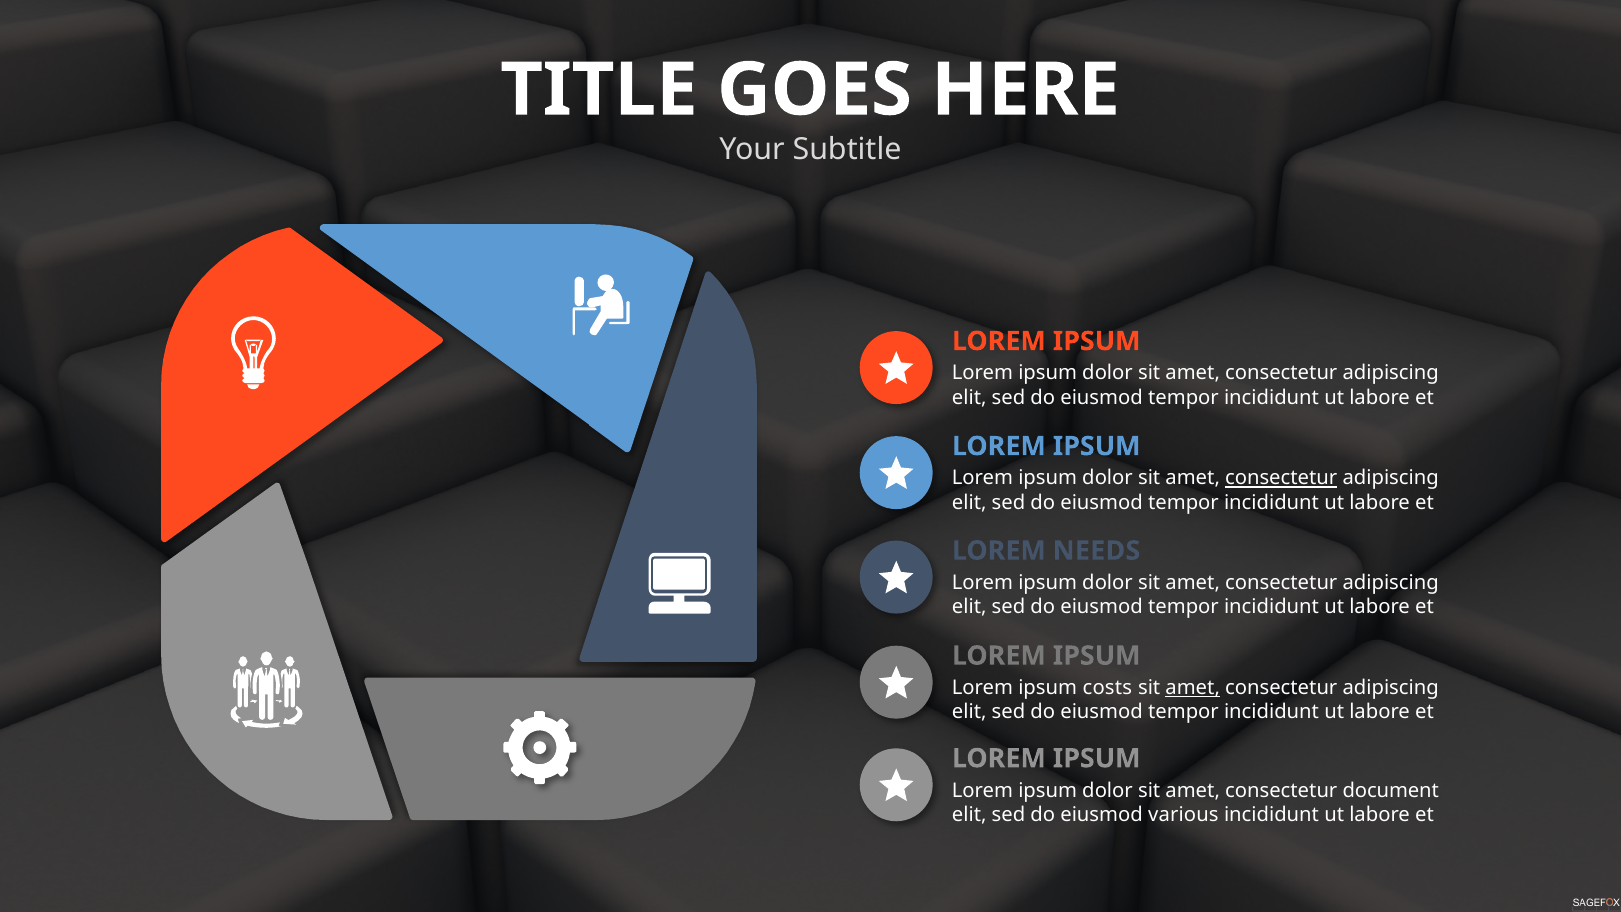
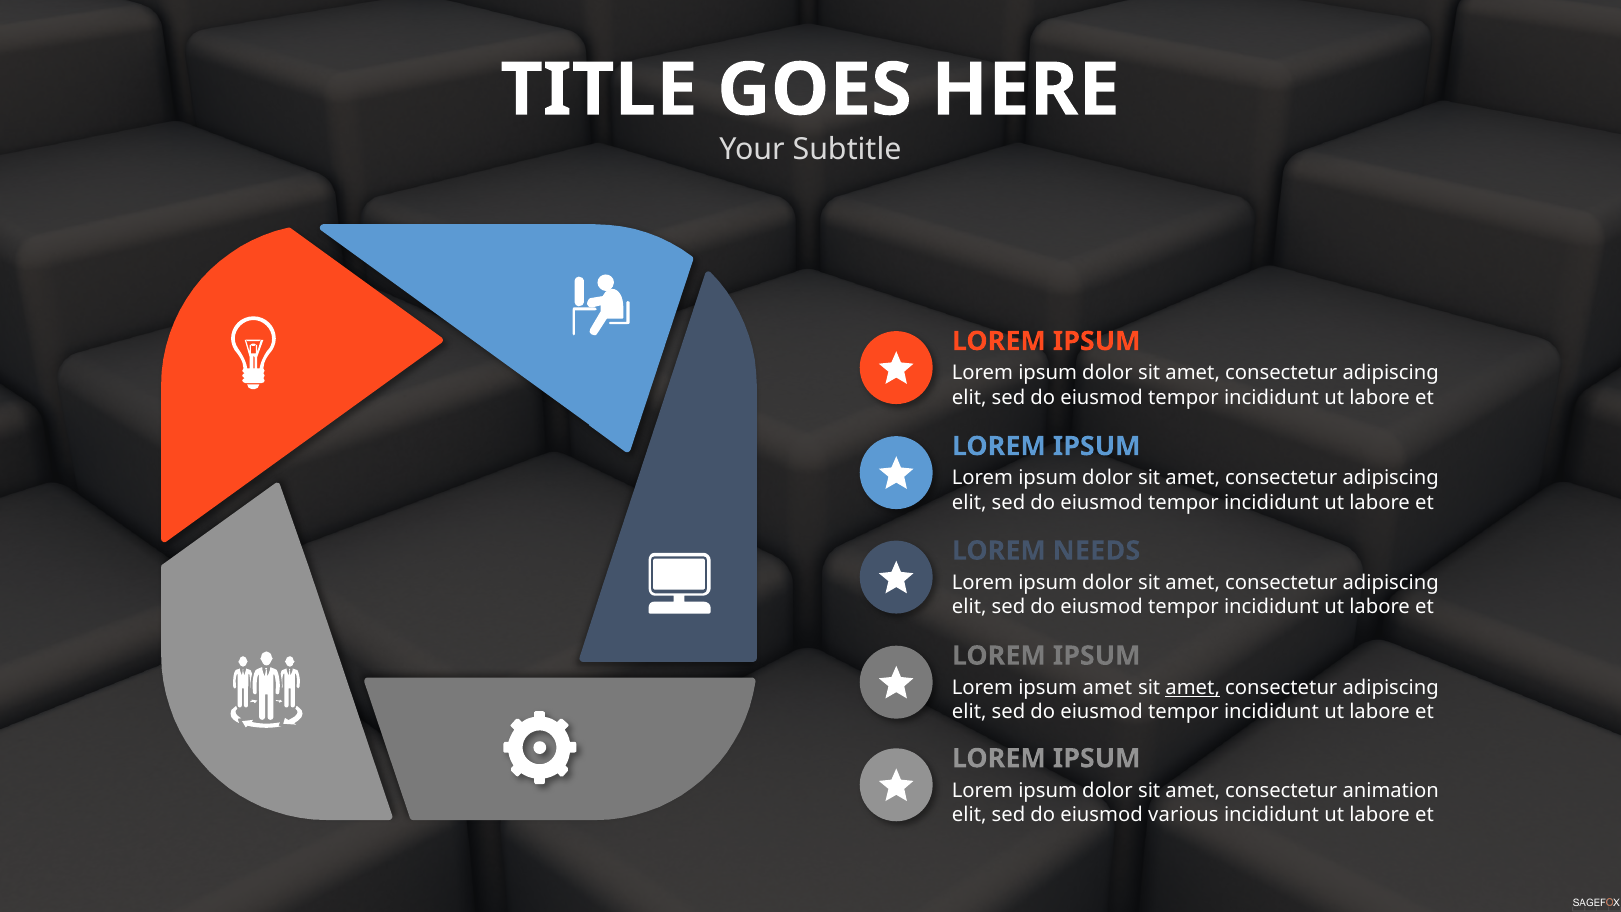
consectetur underline: present -> none (1281, 478)
ipsum costs: costs -> amet (1107, 688)
document: document -> animation (1391, 790)
